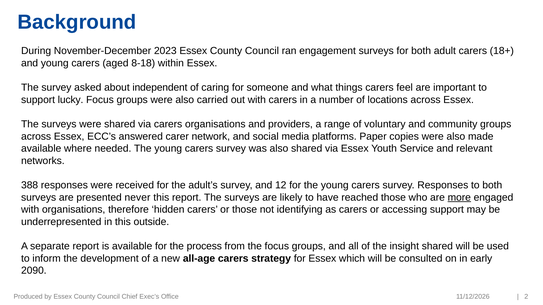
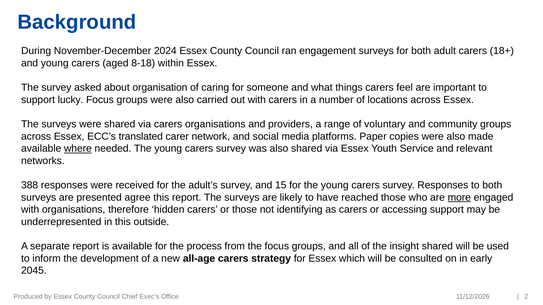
2023: 2023 -> 2024 (165, 51)
independent: independent -> organisation (160, 88)
answered: answered -> translated (141, 137)
where underline: none -> present (78, 149)
12: 12 -> 15 (281, 185)
never: never -> agree (138, 198)
2090: 2090 -> 2045 (34, 271)
